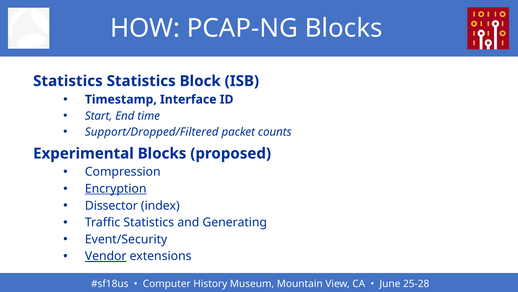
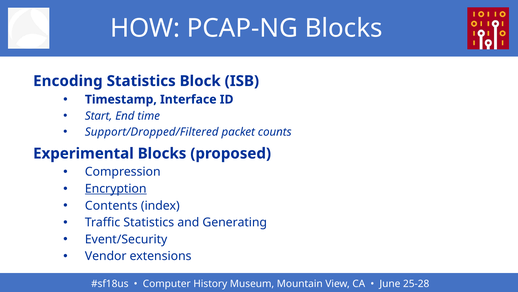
Statistics: Statistics -> Encoding (68, 81)
Dissector: Dissector -> Contents (111, 205)
Vendor underline: present -> none (106, 256)
